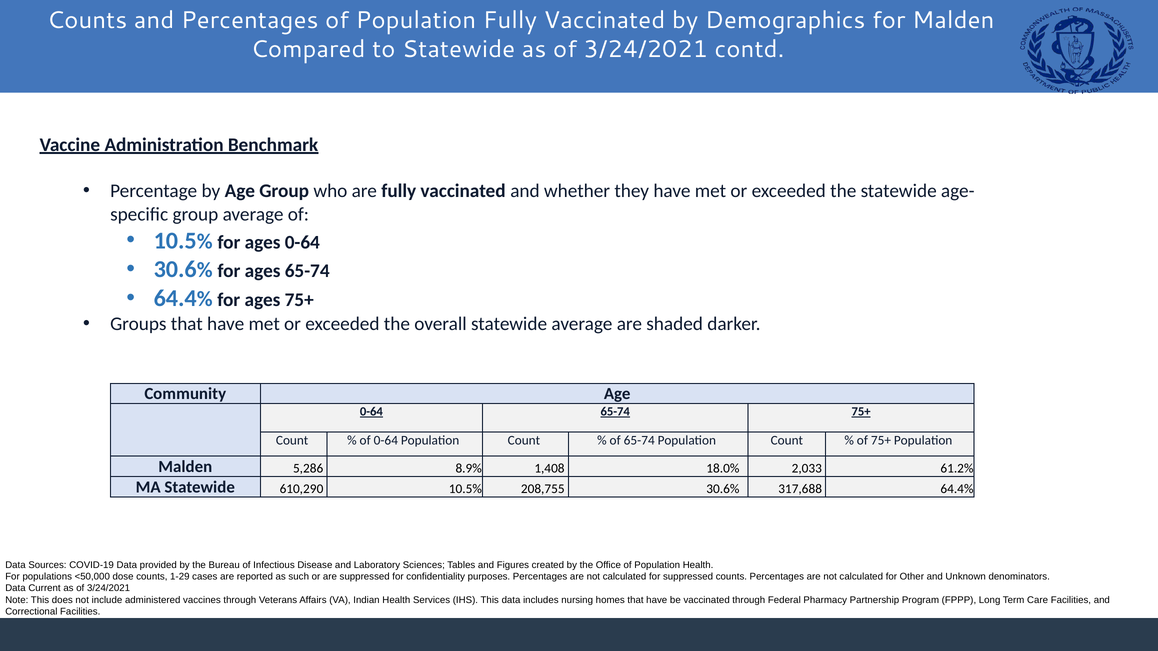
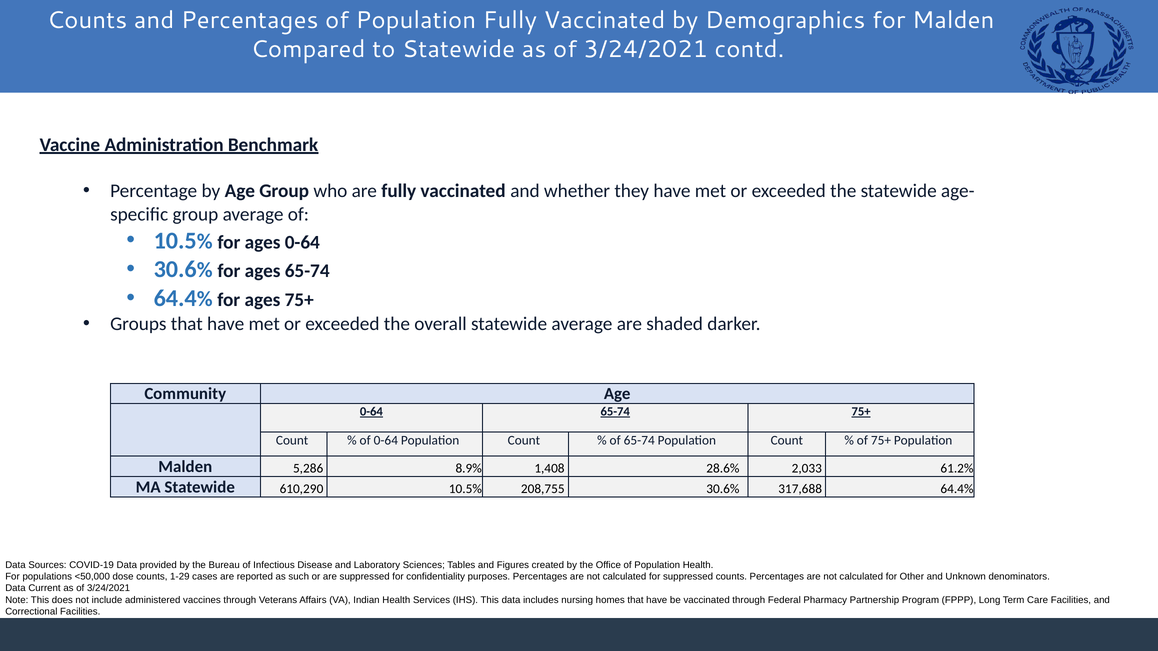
18.0%: 18.0% -> 28.6% (723, 469)
